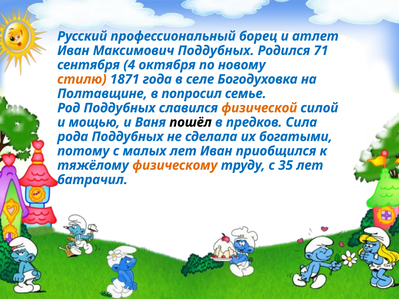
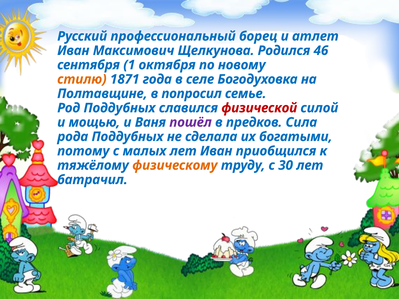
Максимович Поддубных: Поддубных -> Щелкунова (216, 51)
71: 71 -> 46 (321, 51)
4: 4 -> 1 (129, 65)
физической colour: orange -> red (259, 108)
пошёл colour: black -> purple (191, 122)
35: 35 -> 30 (286, 165)
